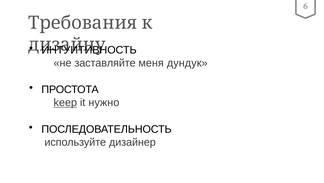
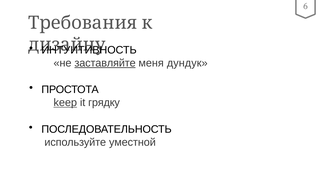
заставляйте underline: none -> present (105, 63)
нужно: нужно -> грядку (104, 102)
дизайнер: дизайнер -> уместной (132, 142)
